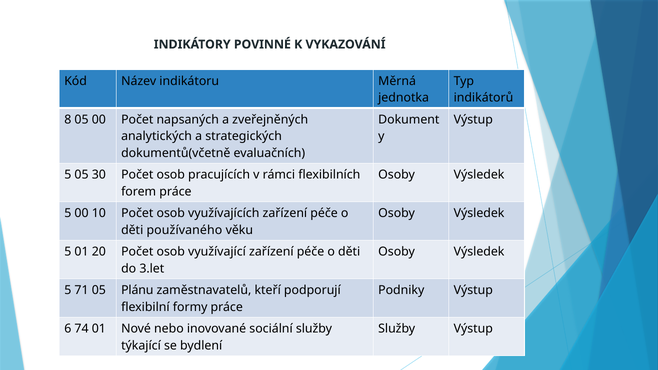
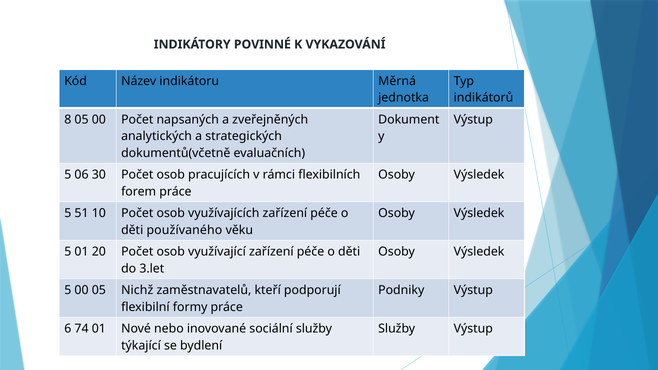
5 05: 05 -> 06 (82, 175)
5 00: 00 -> 51 (82, 213)
5 71: 71 -> 00 (82, 290)
Plánu: Plánu -> Nichž (137, 290)
